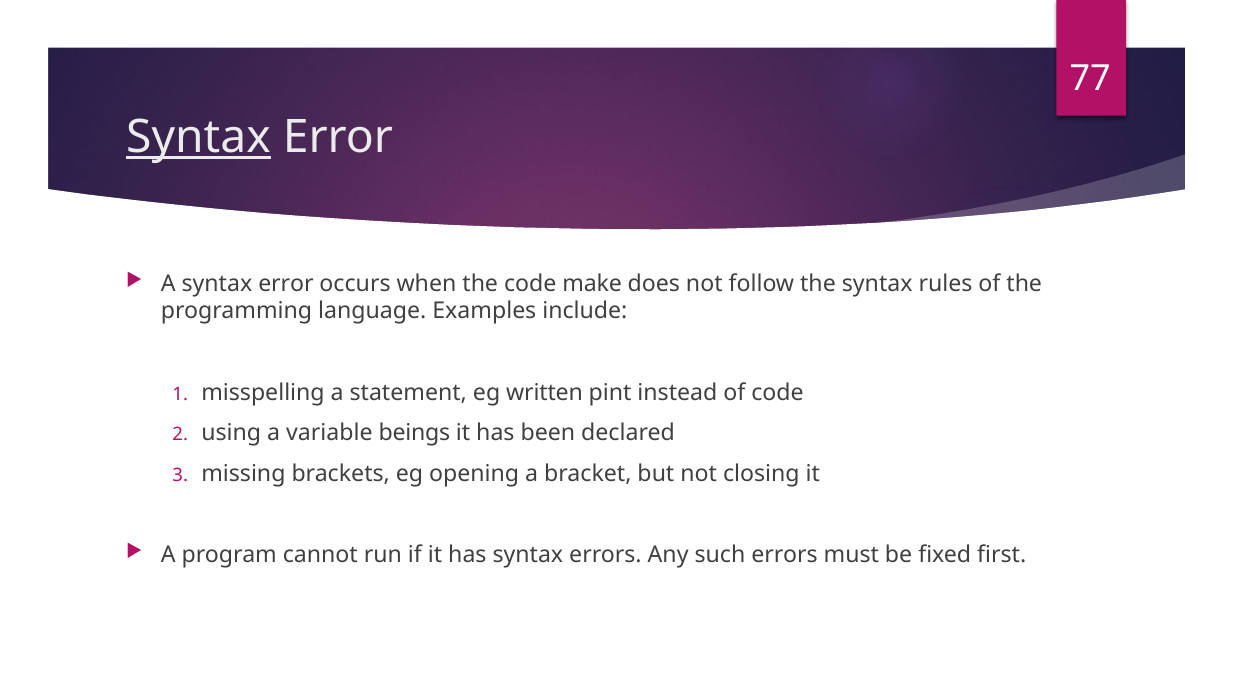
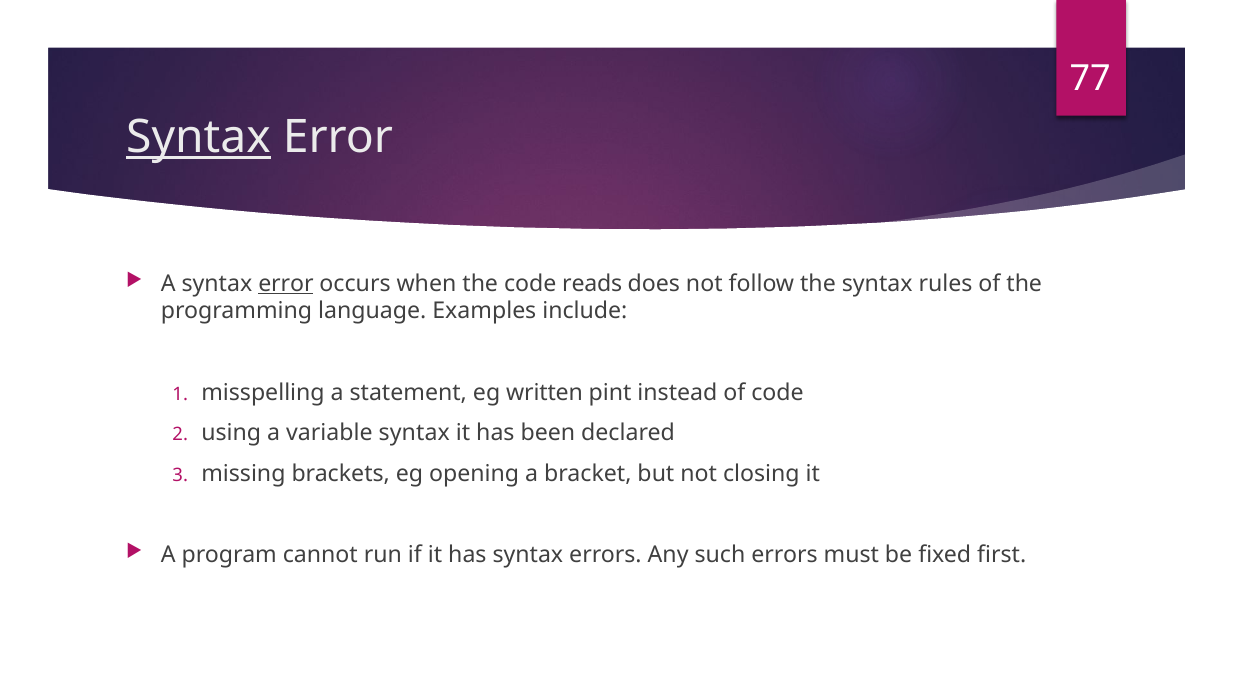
error underline: none -> present (286, 284)
make: make -> reads (592, 284)
variable beings: beings -> syntax (414, 433)
